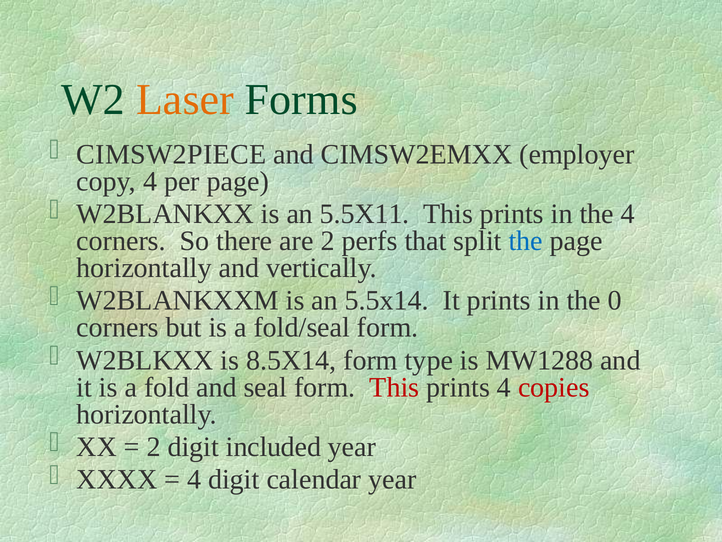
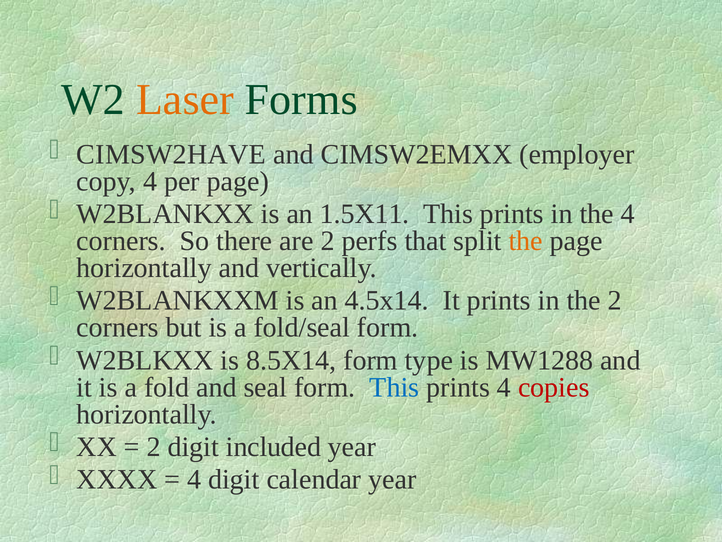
CIMSW2PIECE: CIMSW2PIECE -> CIMSW2HAVE (171, 154)
5.5X11: 5.5X11 -> 1.5X11 (365, 214)
the colour: blue -> orange (526, 241)
5.5x14: 5.5x14 -> 4.5x14 (387, 300)
the 0: 0 -> 2 (615, 300)
This colour: red -> blue (394, 387)
